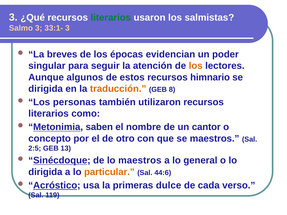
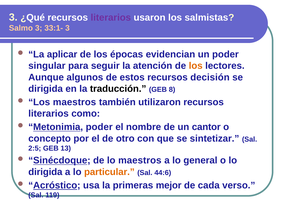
literarios colour: green -> purple (111, 17)
breves: breves -> aplicar (62, 54)
himnario: himnario -> decisión (210, 77)
traducción colour: orange -> black (118, 89)
Los personas: personas -> maestros (75, 102)
Metonimia saben: saben -> poder (99, 127)
se maestros: maestros -> sintetizar (215, 139)
dulce: dulce -> mejor (169, 185)
